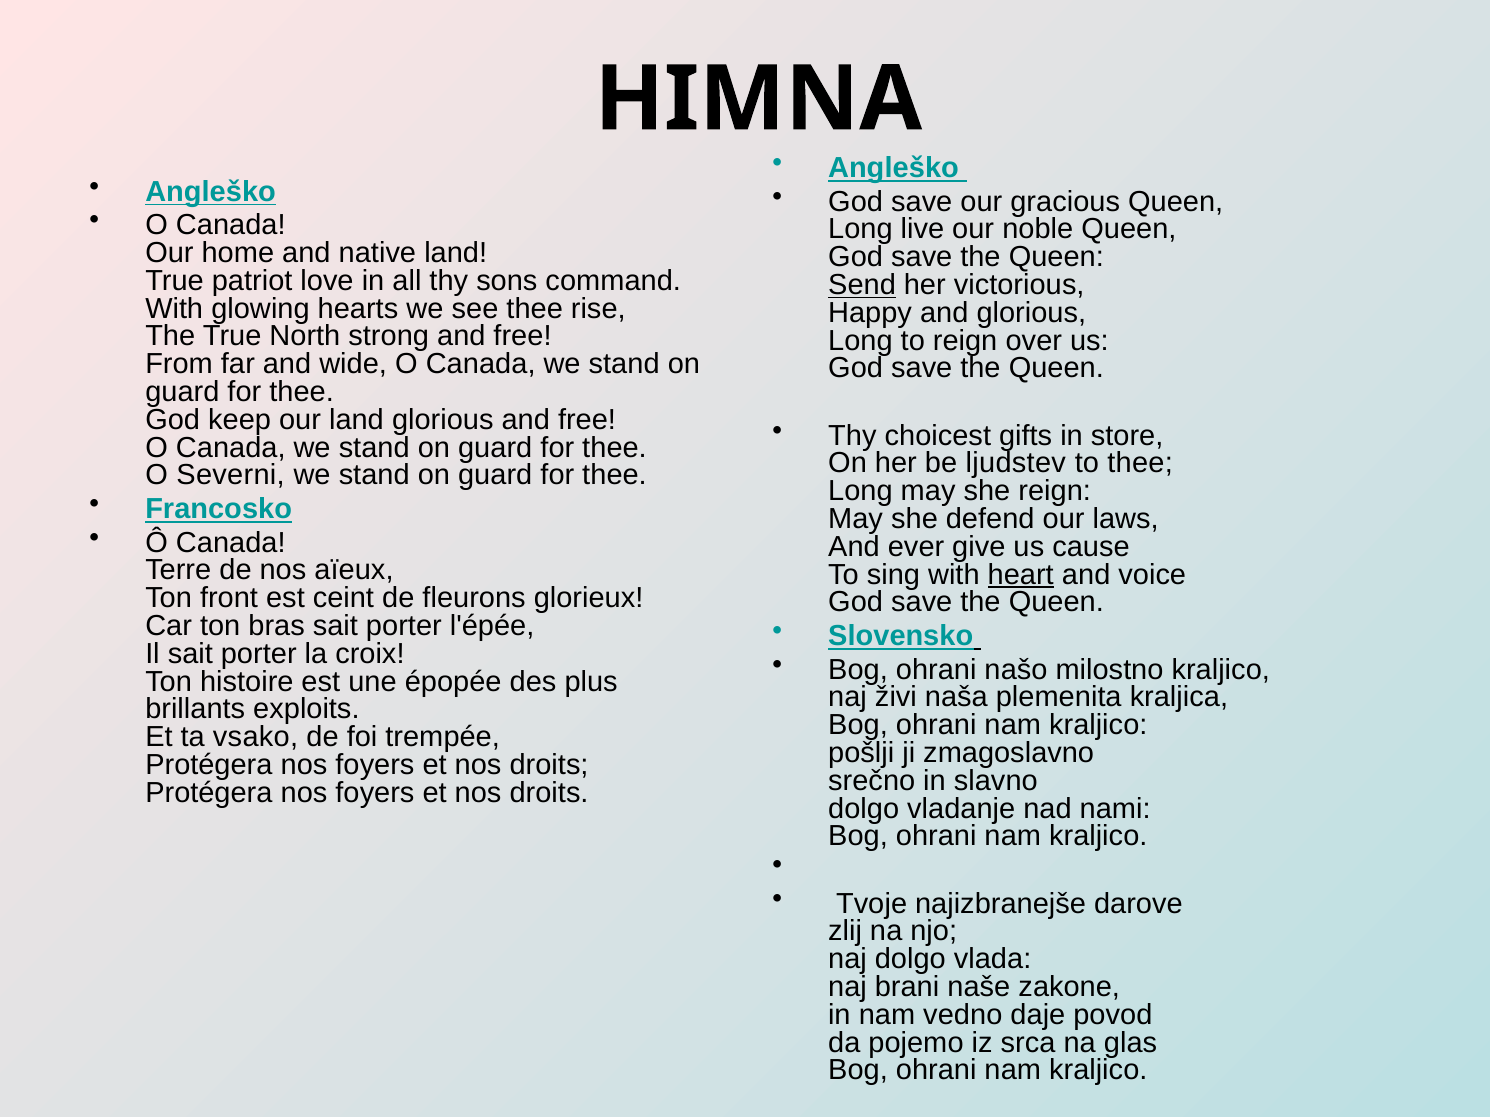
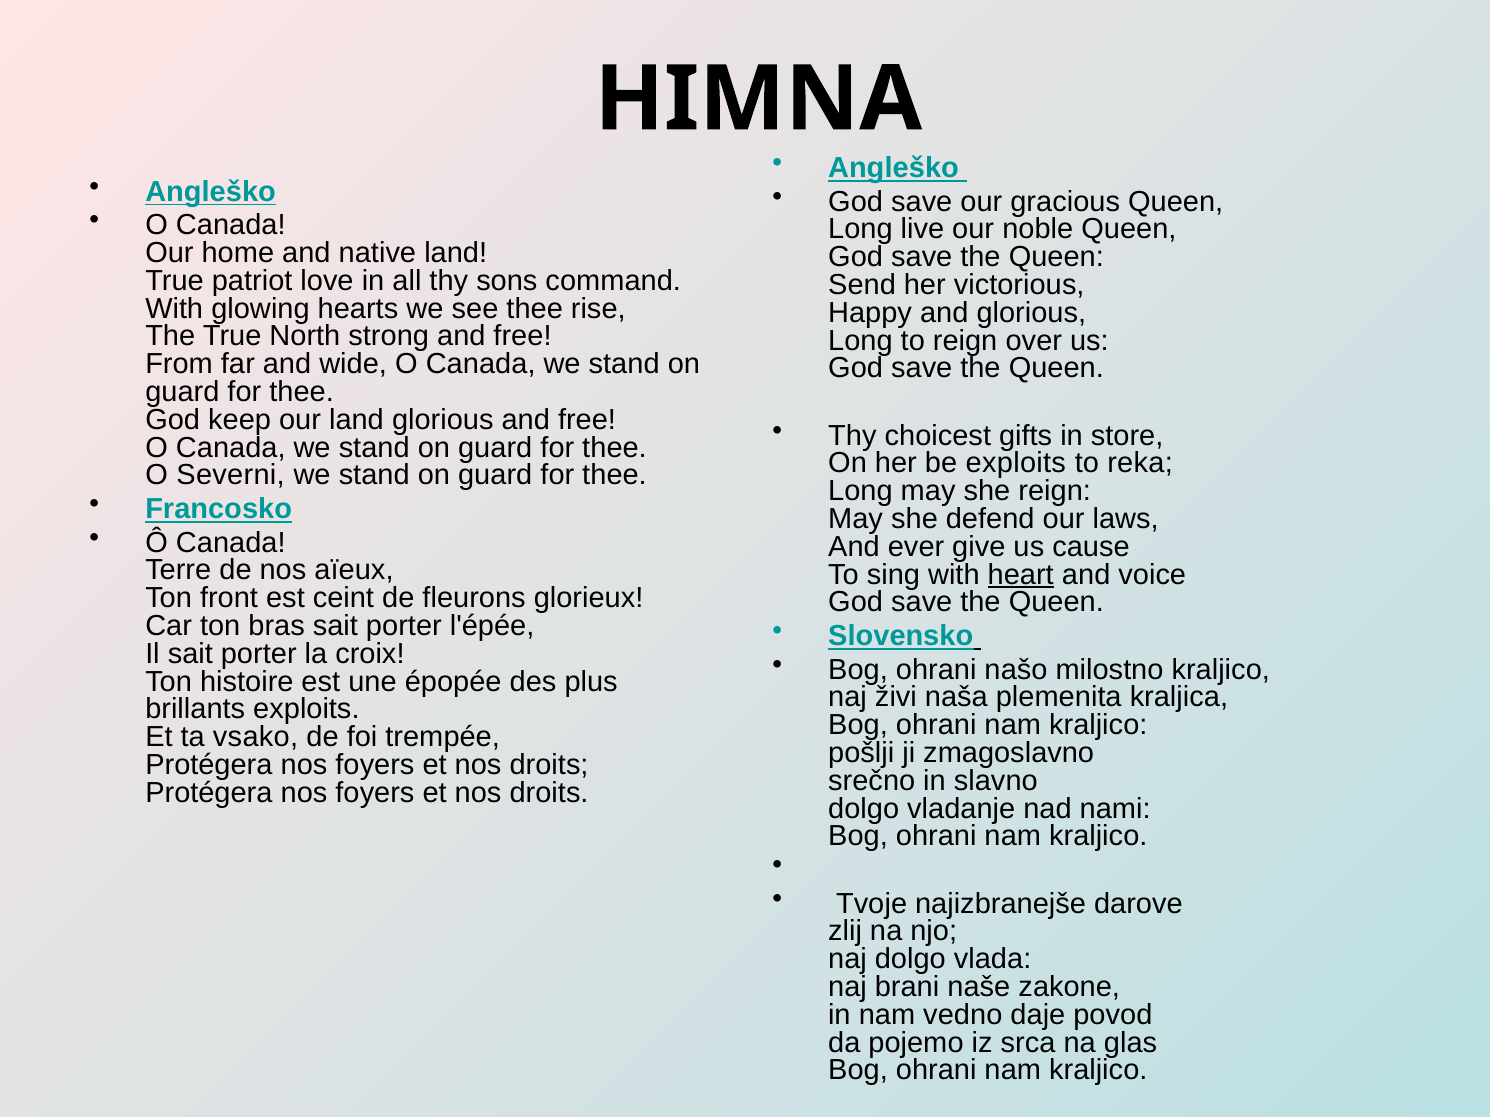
Send underline: present -> none (862, 285)
be ljudstev: ljudstev -> exploits (1016, 464)
to thee: thee -> reka (1140, 464)
